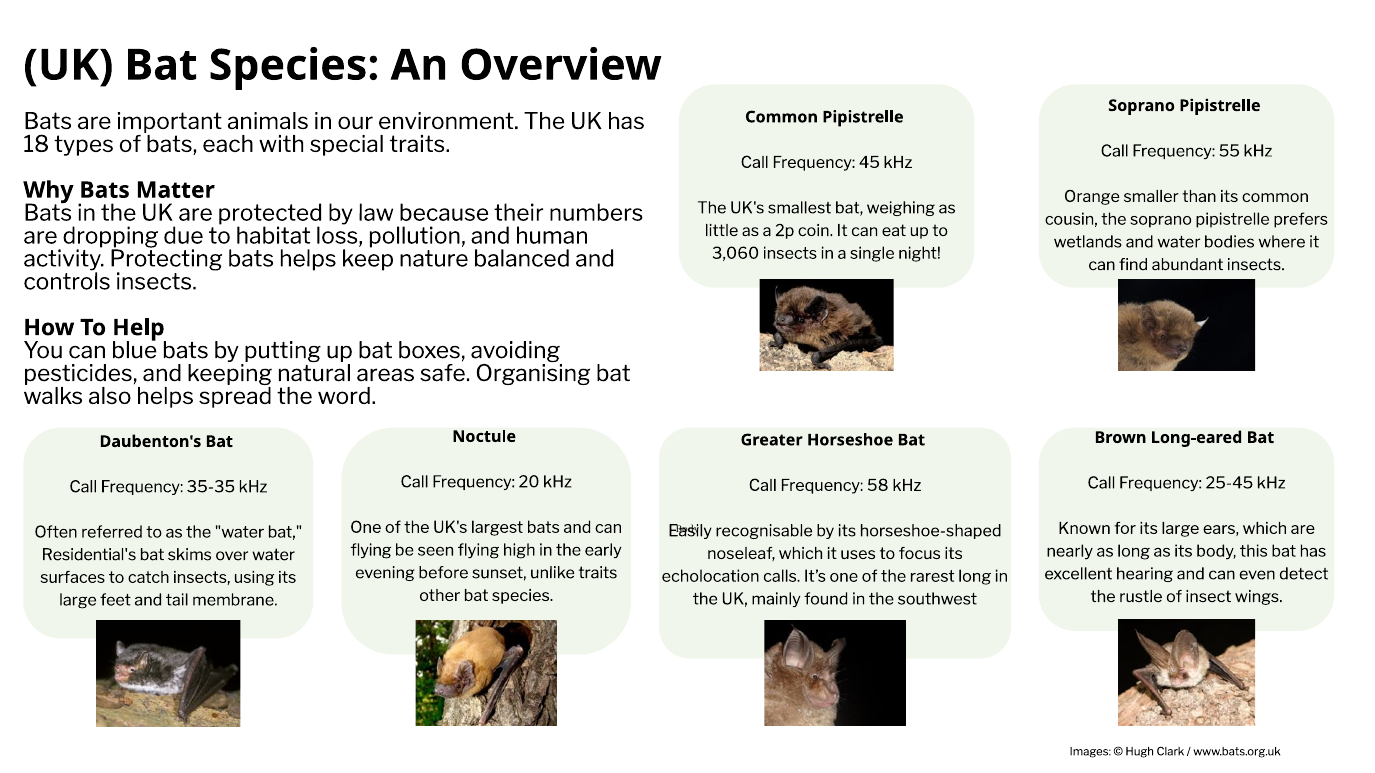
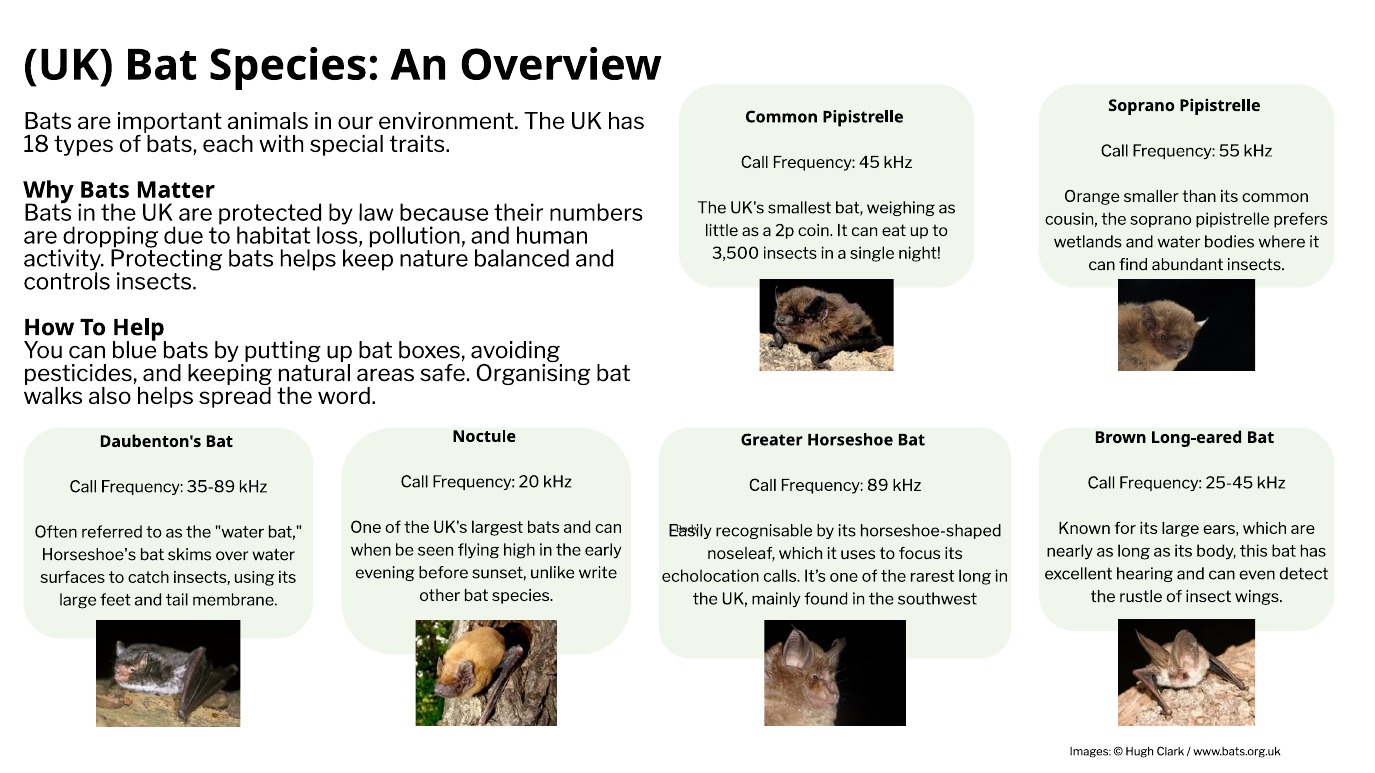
3,060: 3,060 -> 3,500 (736, 254)
58: 58 -> 89 (878, 486)
35-35: 35-35 -> 35-89 (211, 487)
flying: flying -> when (371, 550)
Residential's: Residential's -> Horseshoe's (89, 555)
unlike traits: traits -> write (598, 573)
